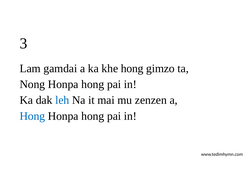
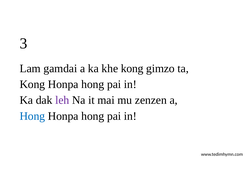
khe hong: hong -> kong (132, 68)
Nong: Nong -> Kong (32, 84)
leh colour: blue -> purple (62, 100)
